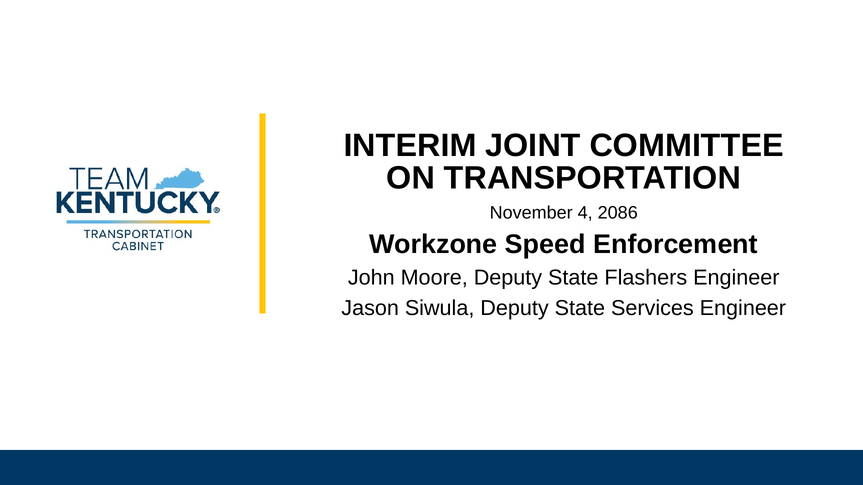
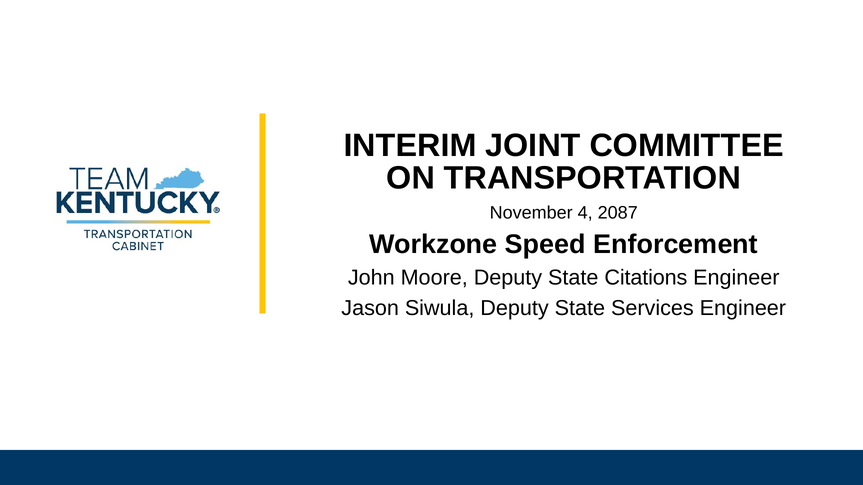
2086: 2086 -> 2087 (618, 213)
Flashers: Flashers -> Citations (646, 278)
